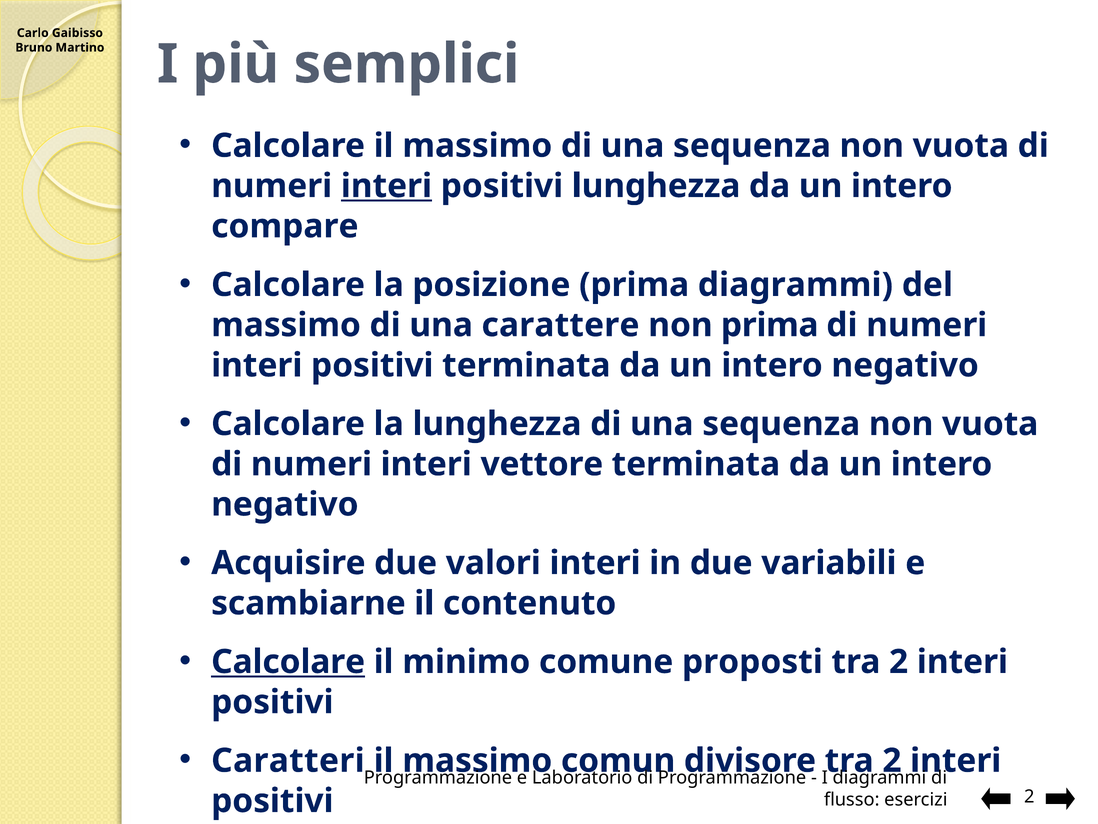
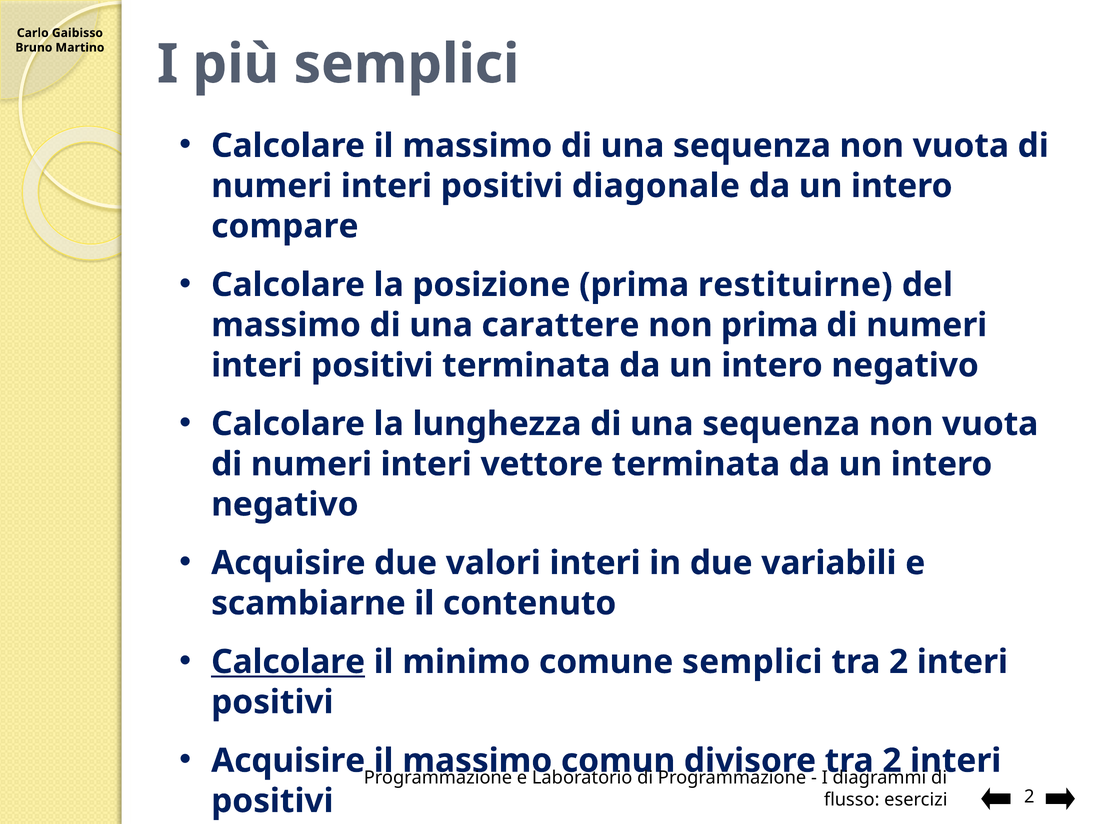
interi underline: present -> none (386, 186)
positivi lunghezza: lunghezza -> diagonale (656, 186)
prima diagrammi: diagrammi -> restituirne (795, 285)
comune proposti: proposti -> semplici (752, 661)
Caratteri: Caratteri -> Acquisire (288, 760)
